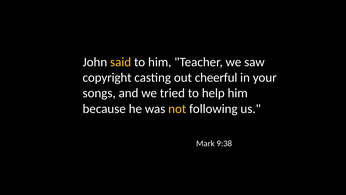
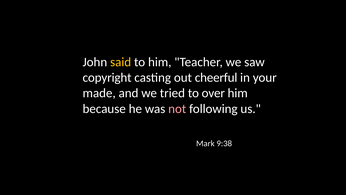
songs: songs -> made (99, 93)
help: help -> over (213, 93)
not colour: yellow -> pink (177, 109)
